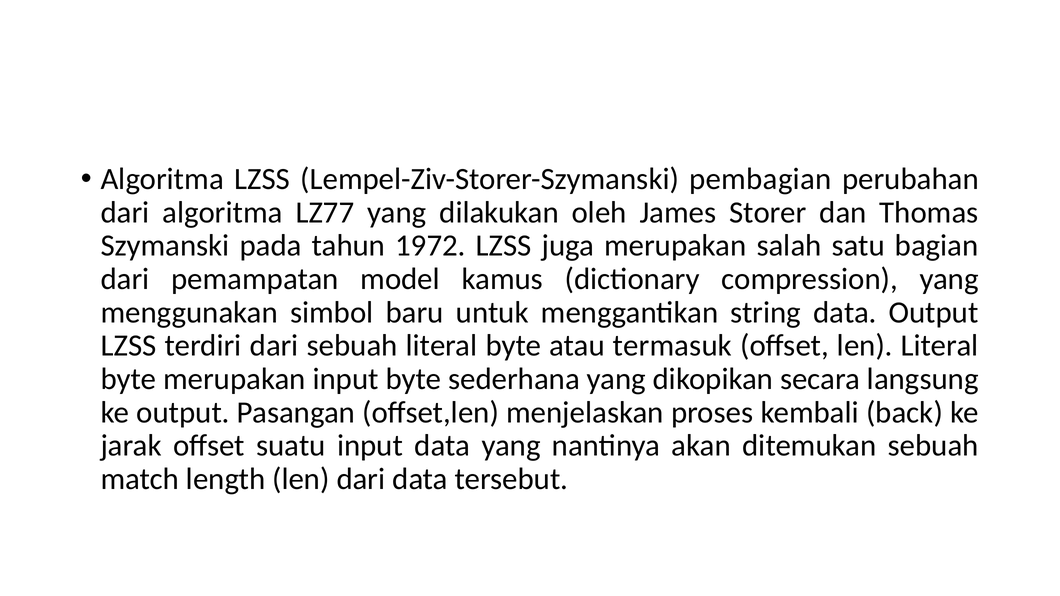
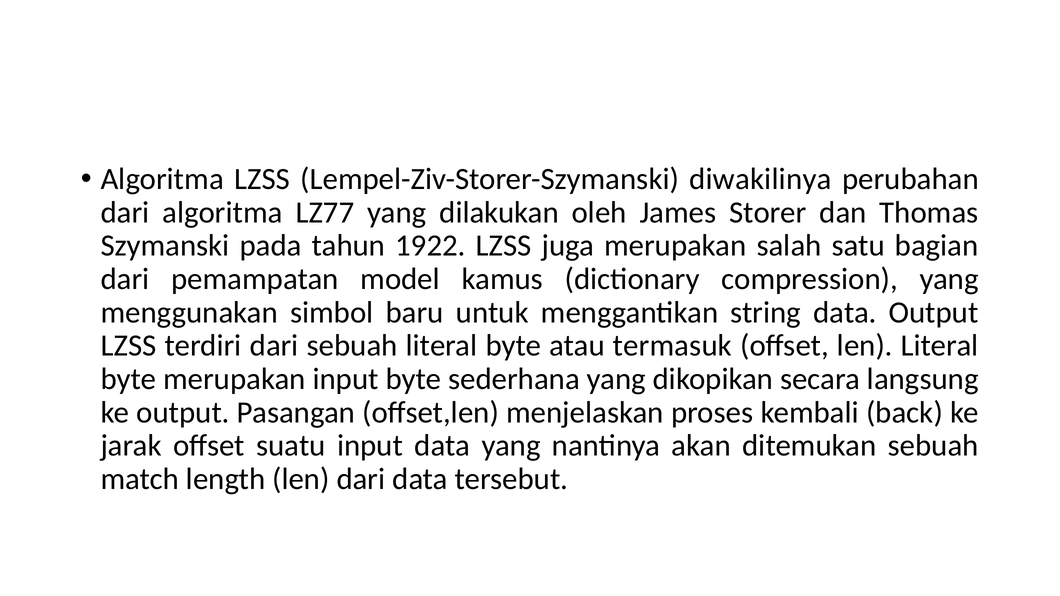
pembagian: pembagian -> diwakilinya (760, 179)
1972: 1972 -> 1922 (430, 246)
